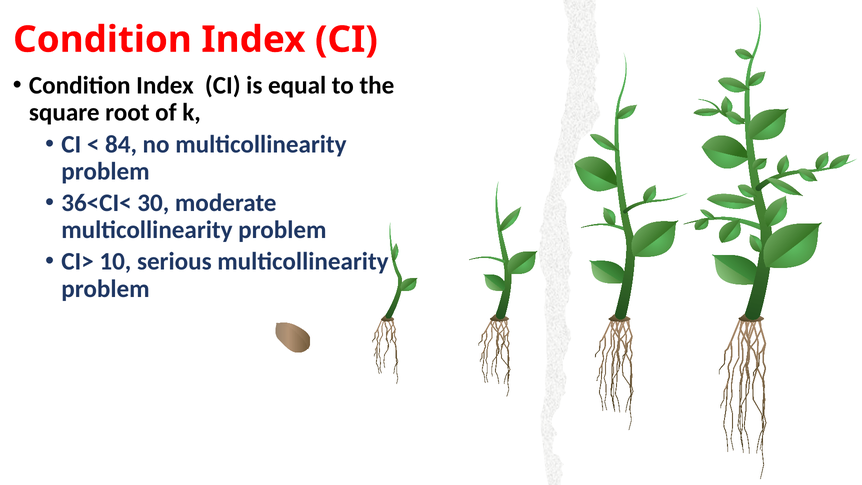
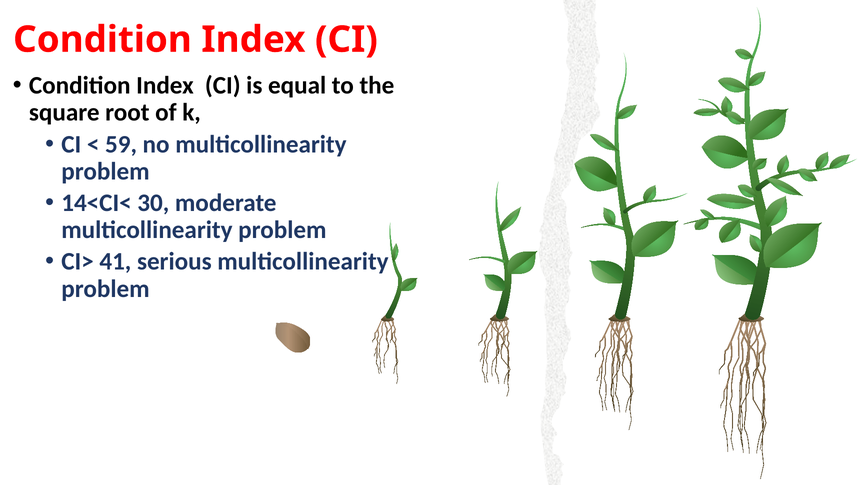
84: 84 -> 59 (121, 144)
36<CI<: 36<CI< -> 14<CI< (97, 203)
10: 10 -> 41 (115, 262)
